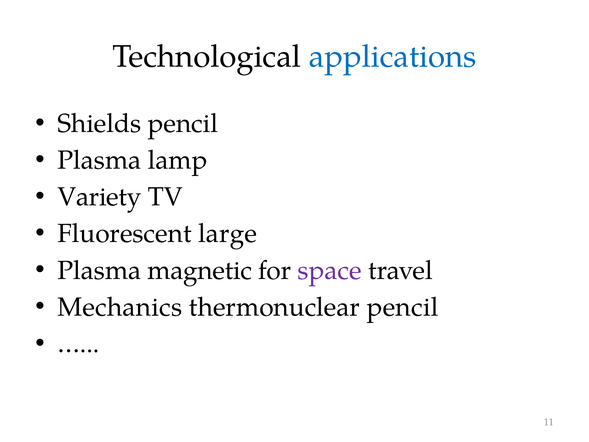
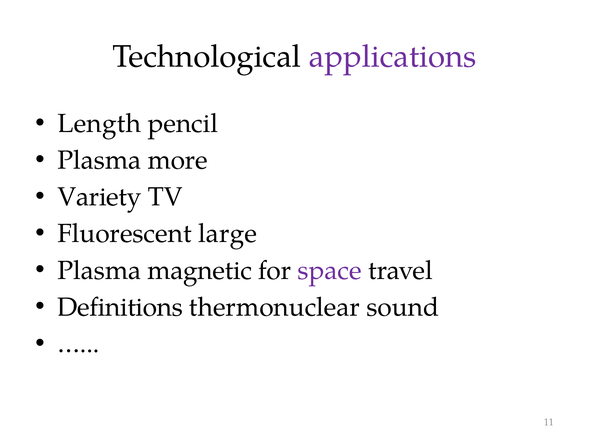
applications colour: blue -> purple (393, 57)
Shields: Shields -> Length (99, 124)
lamp: lamp -> more (178, 160)
Mechanics: Mechanics -> Definitions (120, 307)
thermonuclear pencil: pencil -> sound (403, 307)
